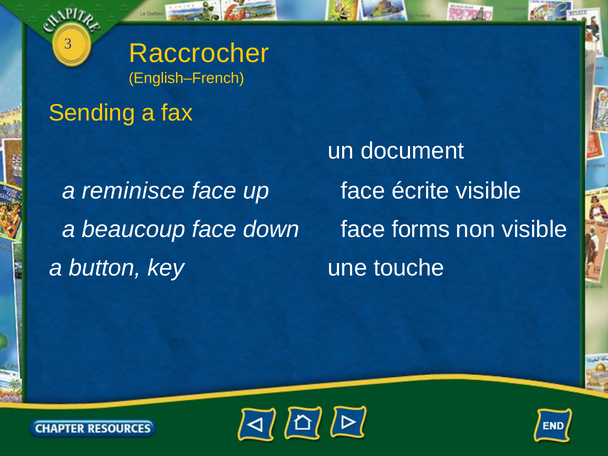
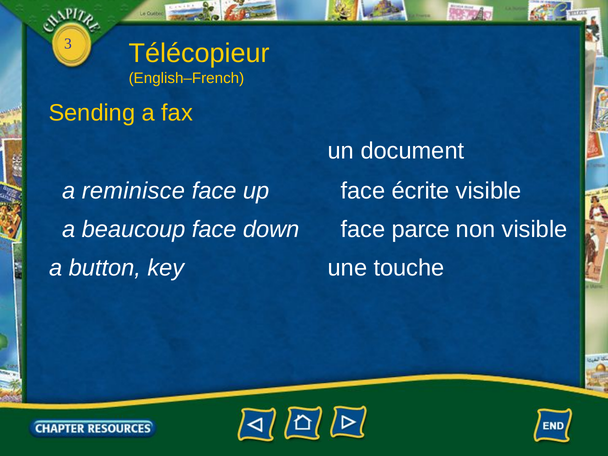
Raccrocher: Raccrocher -> Télécopieur (199, 54)
forms: forms -> parce (421, 229)
